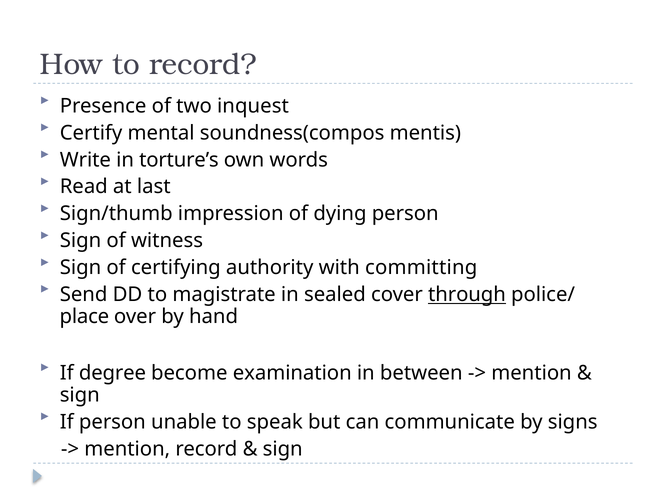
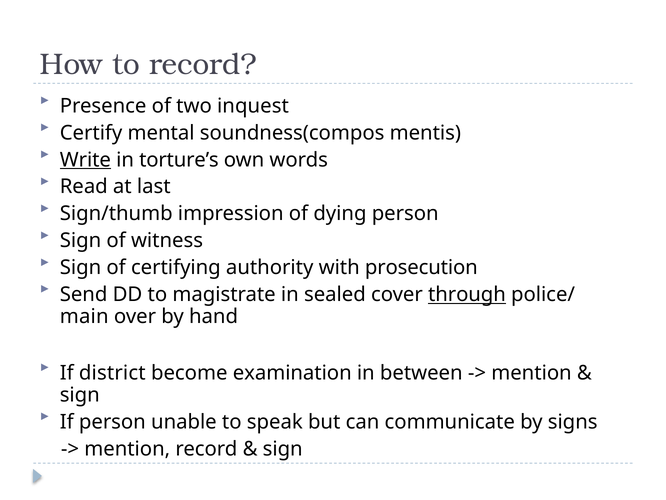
Write underline: none -> present (85, 160)
committing: committing -> prosecution (421, 267)
place: place -> main (84, 316)
degree: degree -> district (112, 373)
